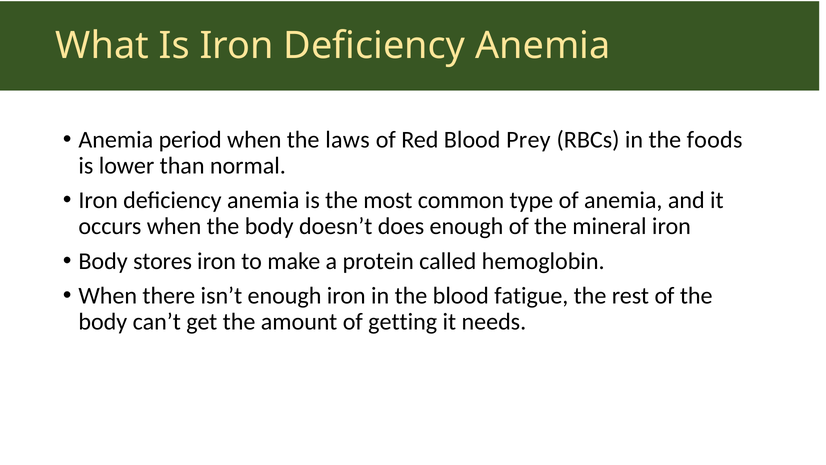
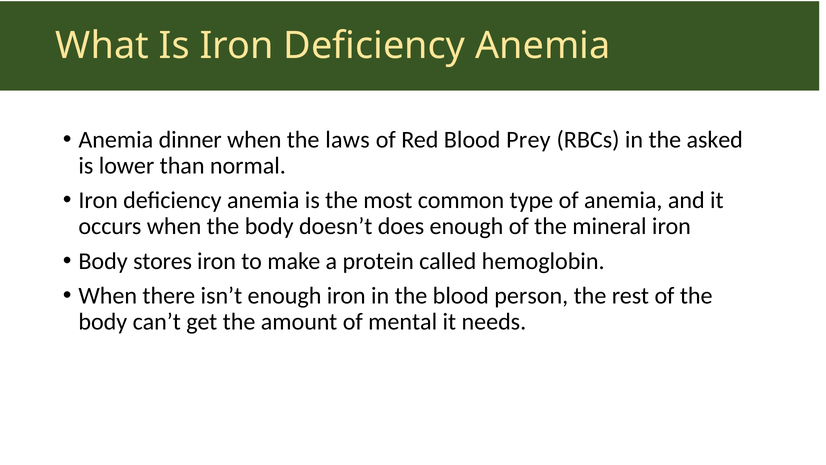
period: period -> dinner (190, 140)
foods: foods -> asked (715, 140)
fatigue: fatigue -> person (531, 296)
getting: getting -> mental (403, 322)
